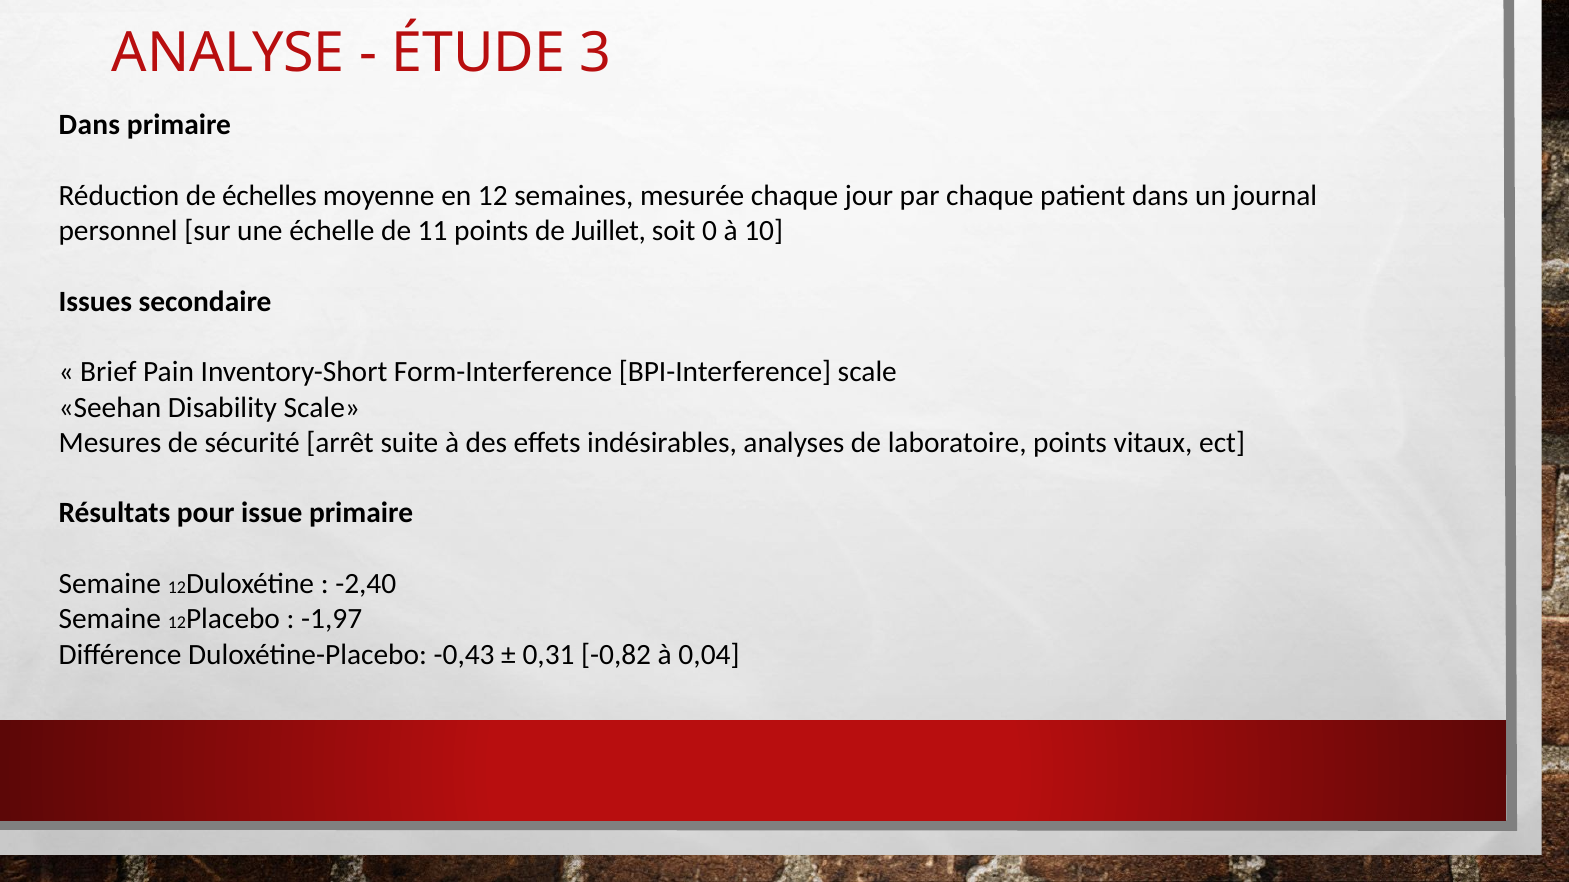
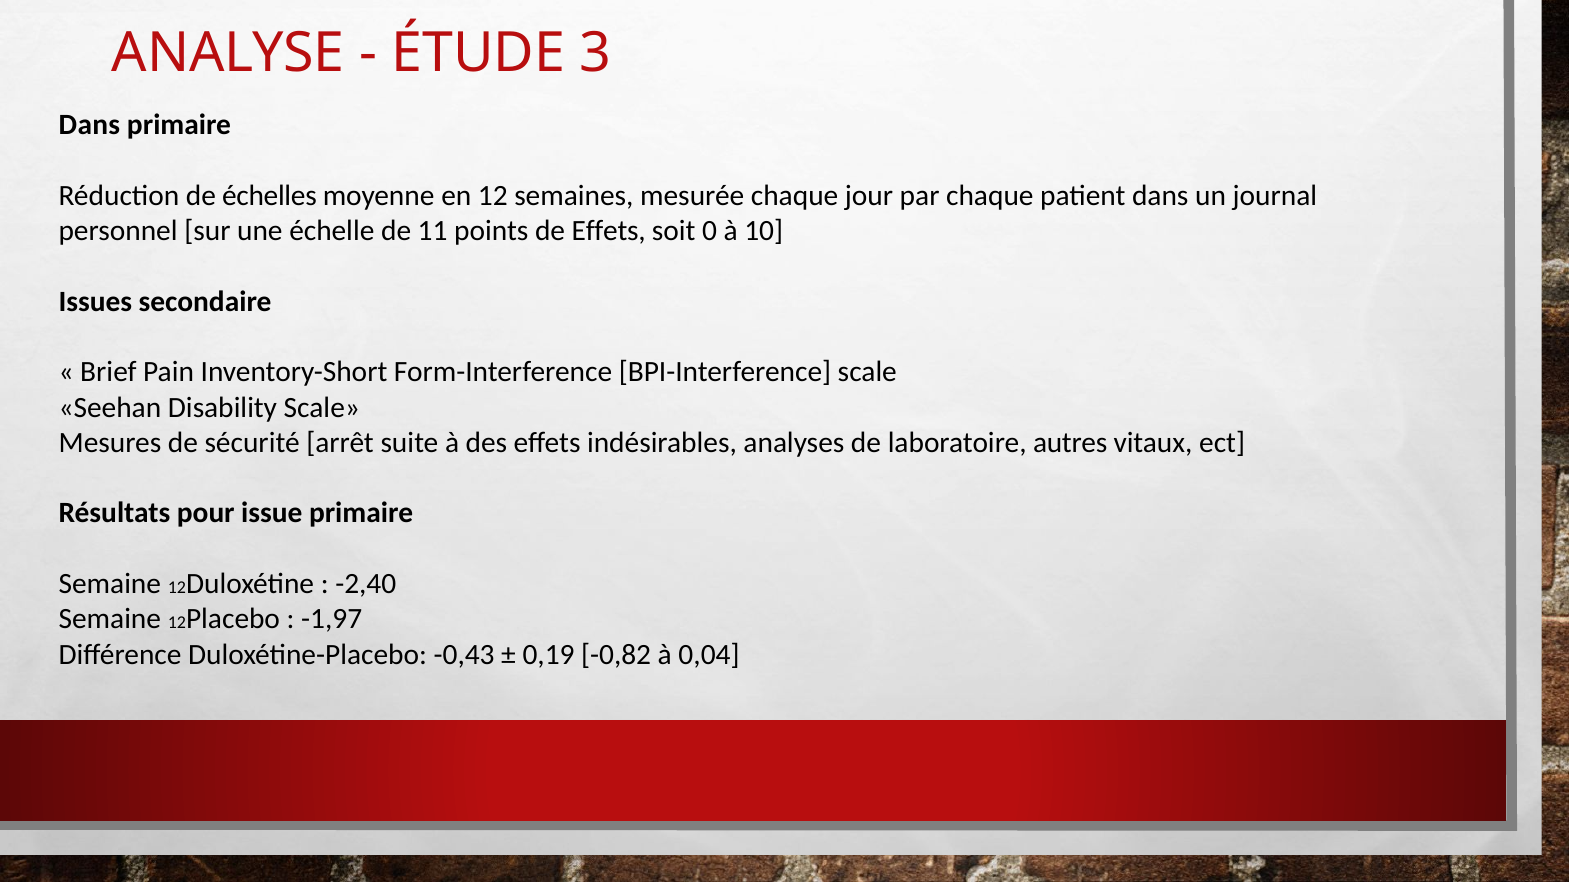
de Juillet: Juillet -> Effets (609, 231)
laboratoire points: points -> autres (1070, 443)
0,31: 0,31 -> 0,19 (549, 655)
